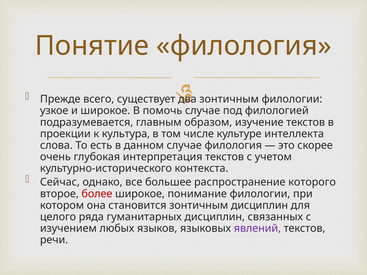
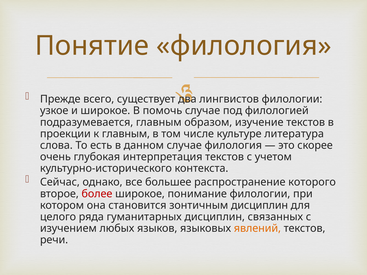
зонтичным: зонтичным -> лингвистов (229, 99)
к культура: культура -> главным (126, 134)
интеллекта: интеллекта -> литература (294, 134)
явлений colour: purple -> orange (257, 229)
